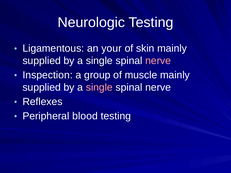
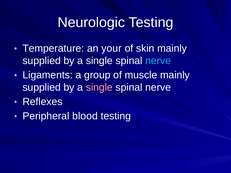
Ligamentous: Ligamentous -> Temperature (53, 48)
nerve colour: pink -> light blue (158, 61)
Inspection: Inspection -> Ligaments (48, 75)
